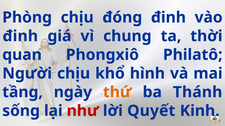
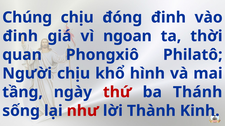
Phòng: Phòng -> Chúng (27, 17)
chung: chung -> ngoan (127, 36)
thứ colour: orange -> red (117, 93)
Quyết: Quyết -> Thành (151, 111)
